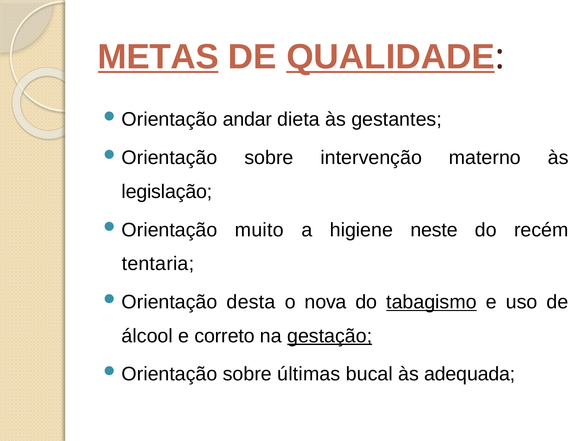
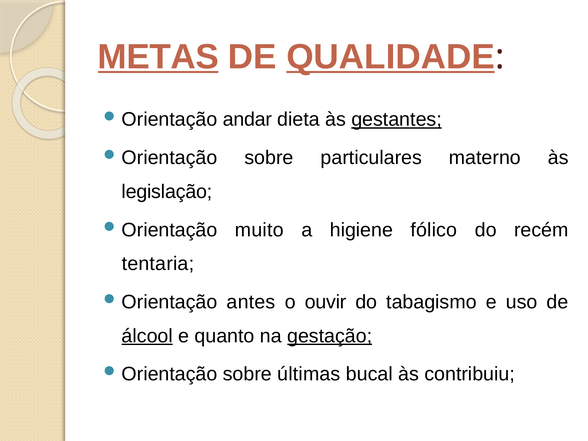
gestantes underline: none -> present (397, 119)
intervenção: intervenção -> particulares (371, 158)
neste: neste -> fólico (434, 230)
desta: desta -> antes (251, 302)
nova: nova -> ouvir (326, 302)
tabagismo underline: present -> none (431, 302)
álcool underline: none -> present (147, 336)
correto: correto -> quanto (225, 336)
adequada: adequada -> contribuiu (470, 374)
